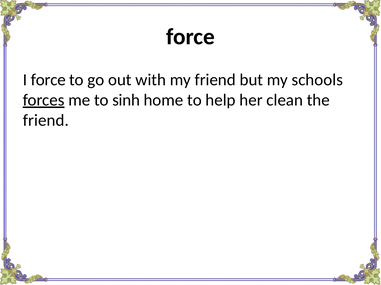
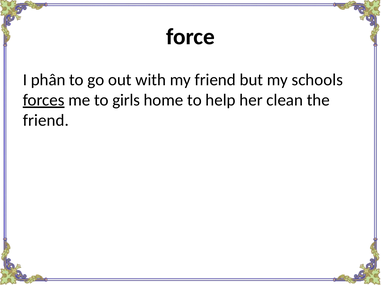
I force: force -> phân (48, 80)
sinh: sinh -> girls (126, 100)
